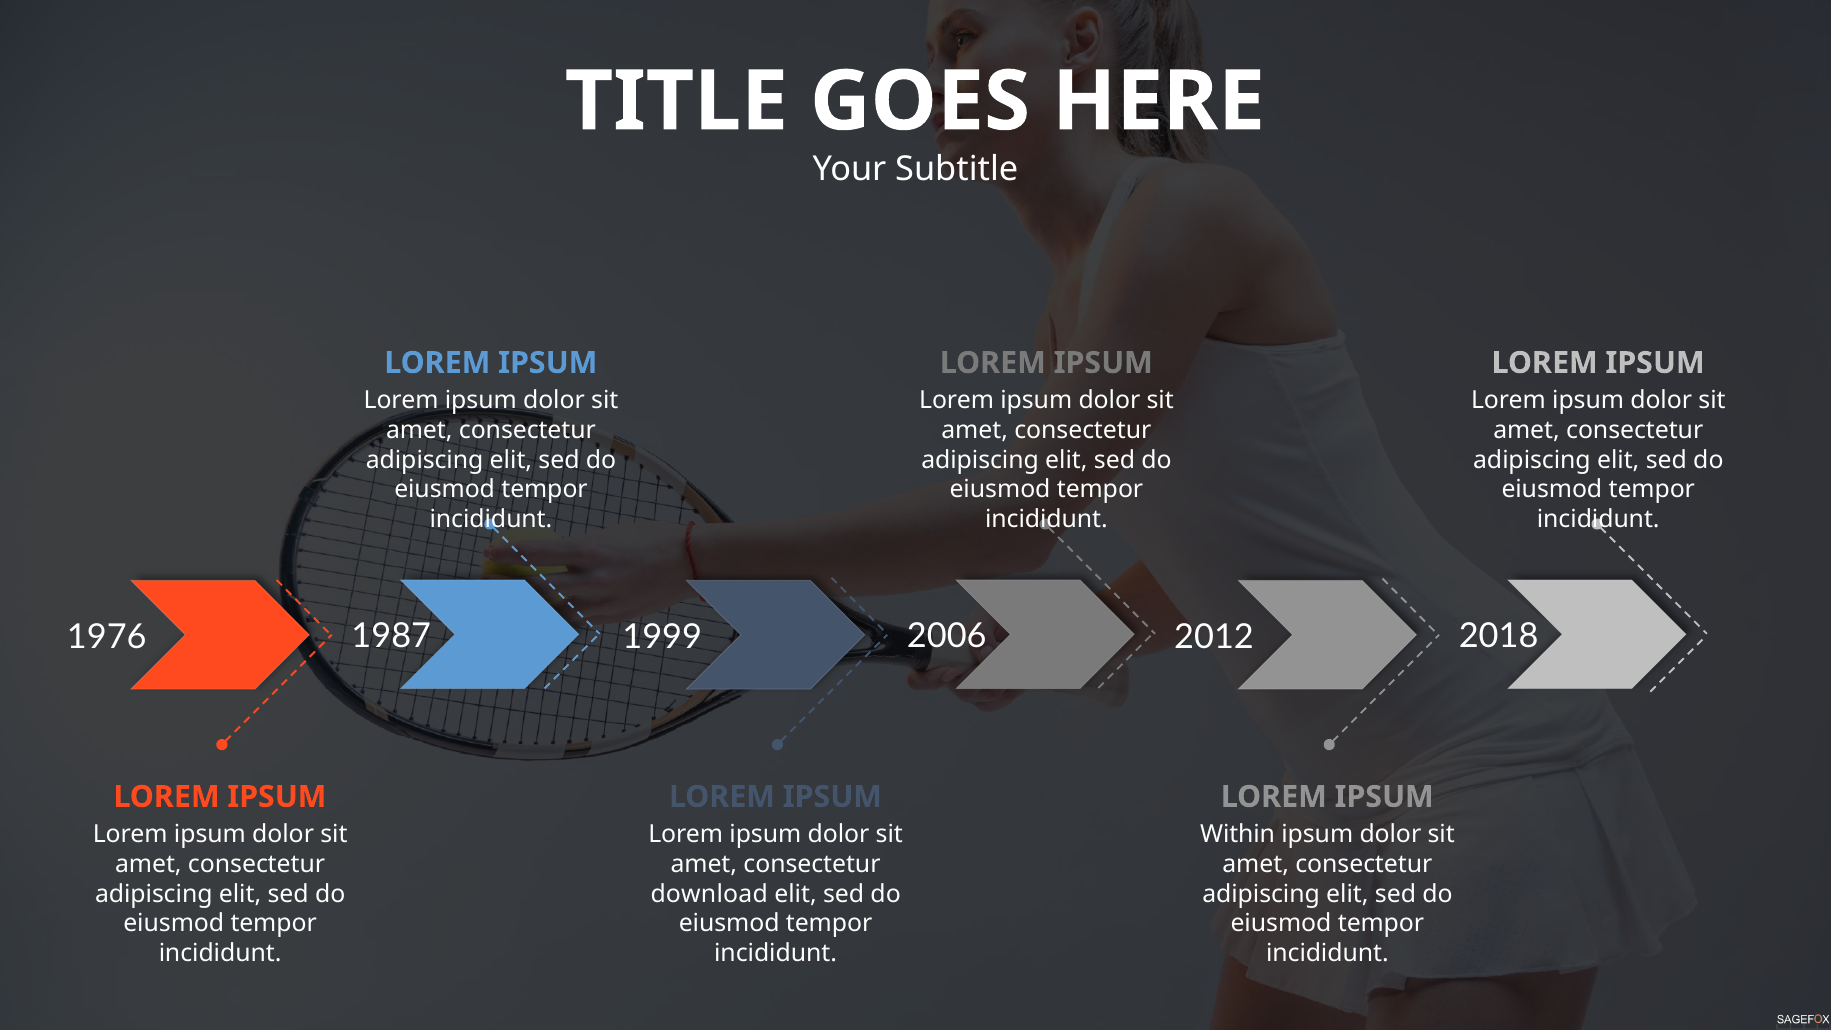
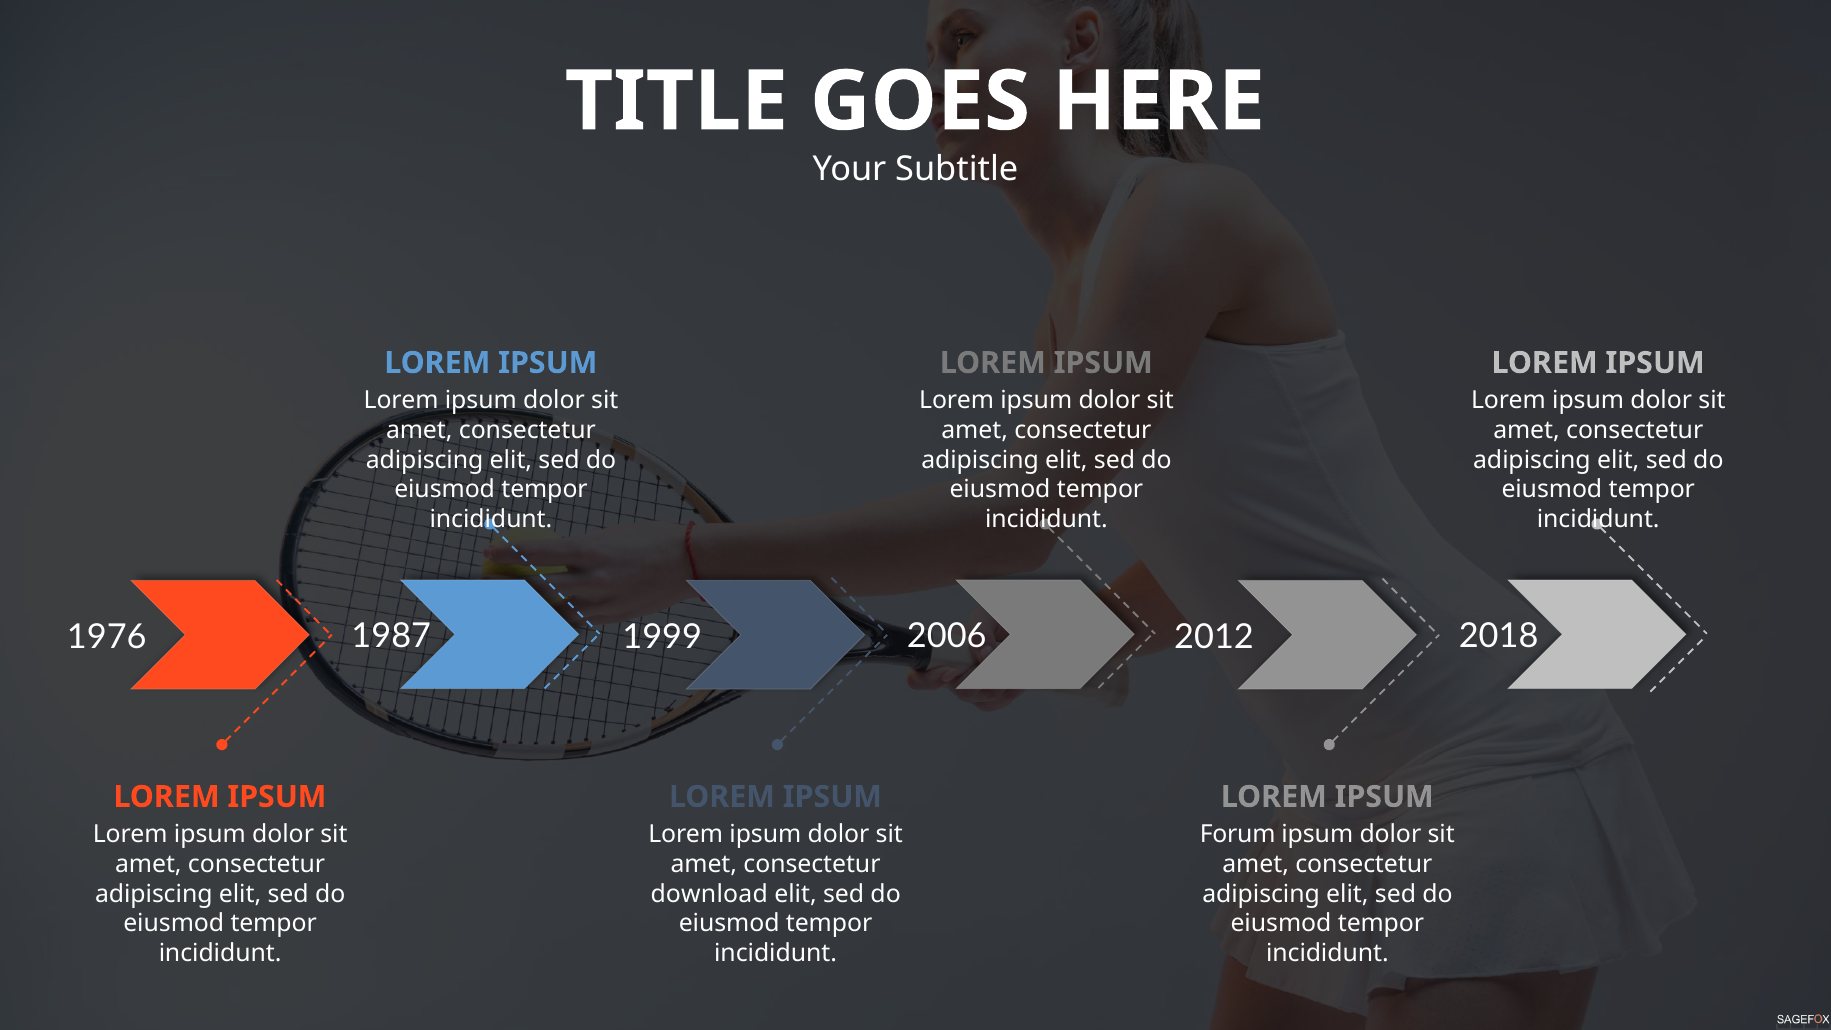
Within: Within -> Forum (1238, 834)
